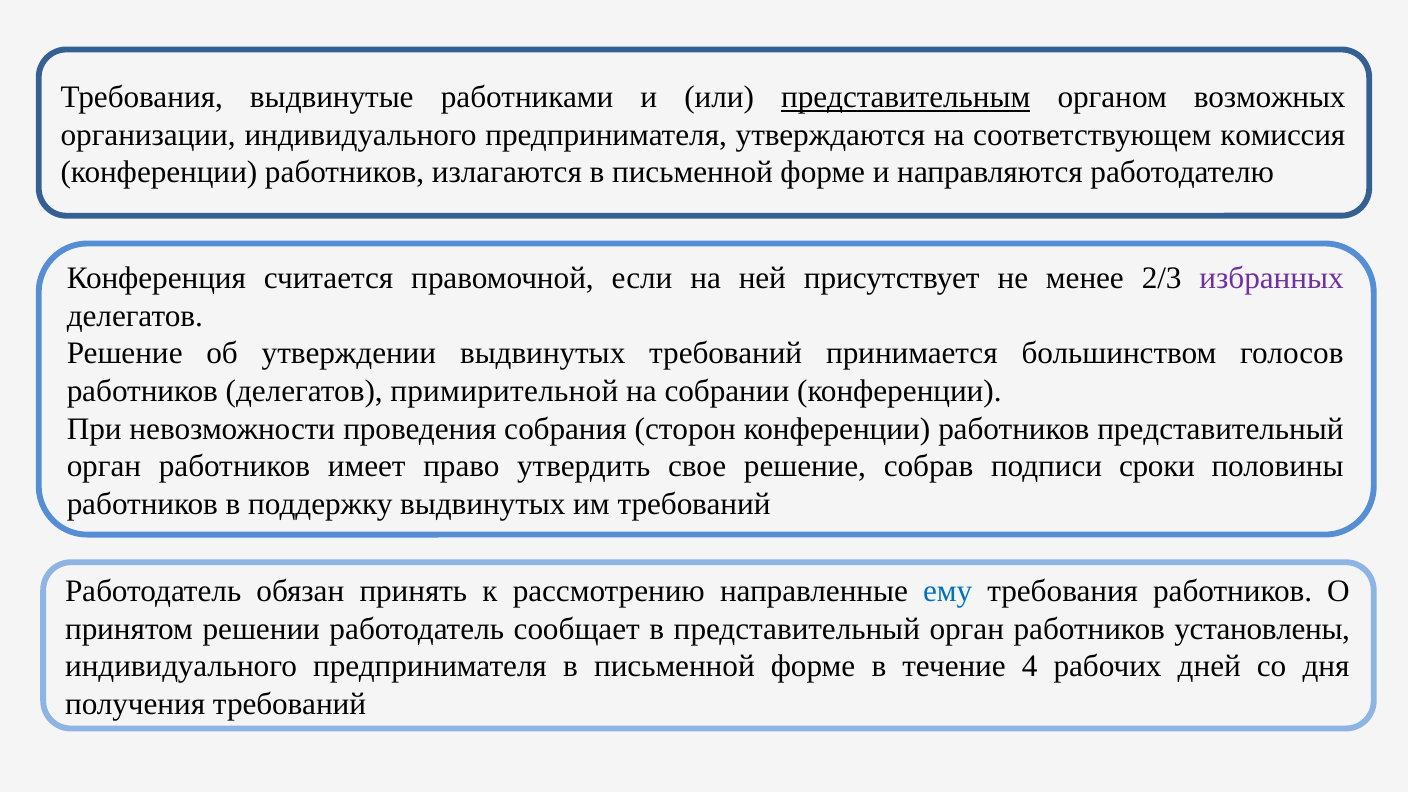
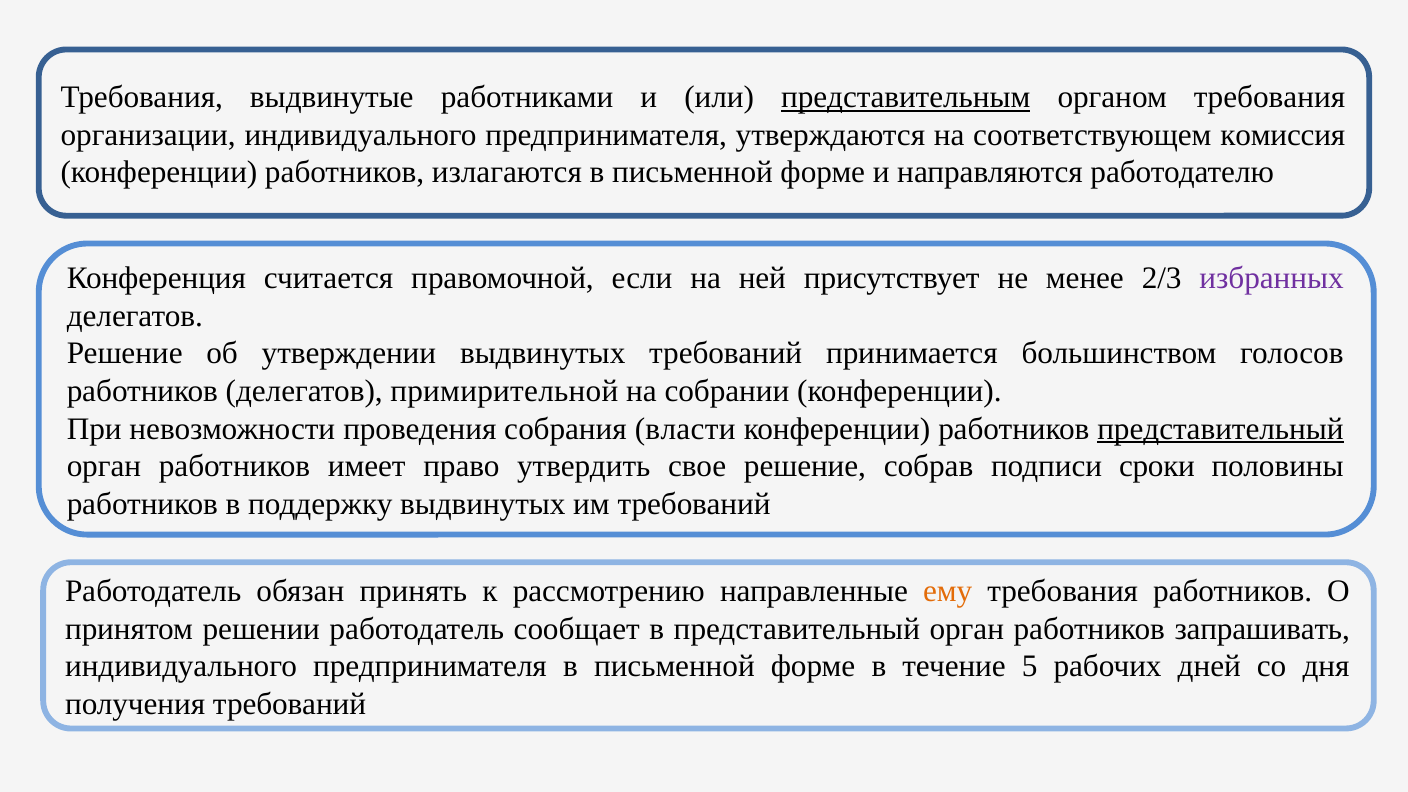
органом возможных: возможных -> требования (1270, 97)
сторон: сторон -> власти (685, 429)
представительный underline: none -> present (1220, 429)
ему colour: blue -> orange (948, 591)
установлены: установлены -> запрашивать (1262, 629)
4: 4 -> 5 (1030, 666)
